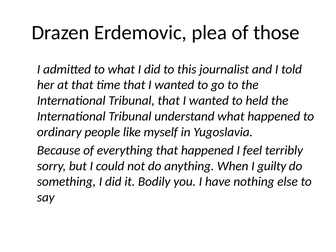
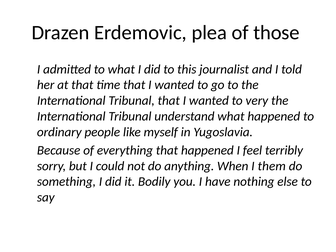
held: held -> very (257, 101)
guilty: guilty -> them (272, 166)
